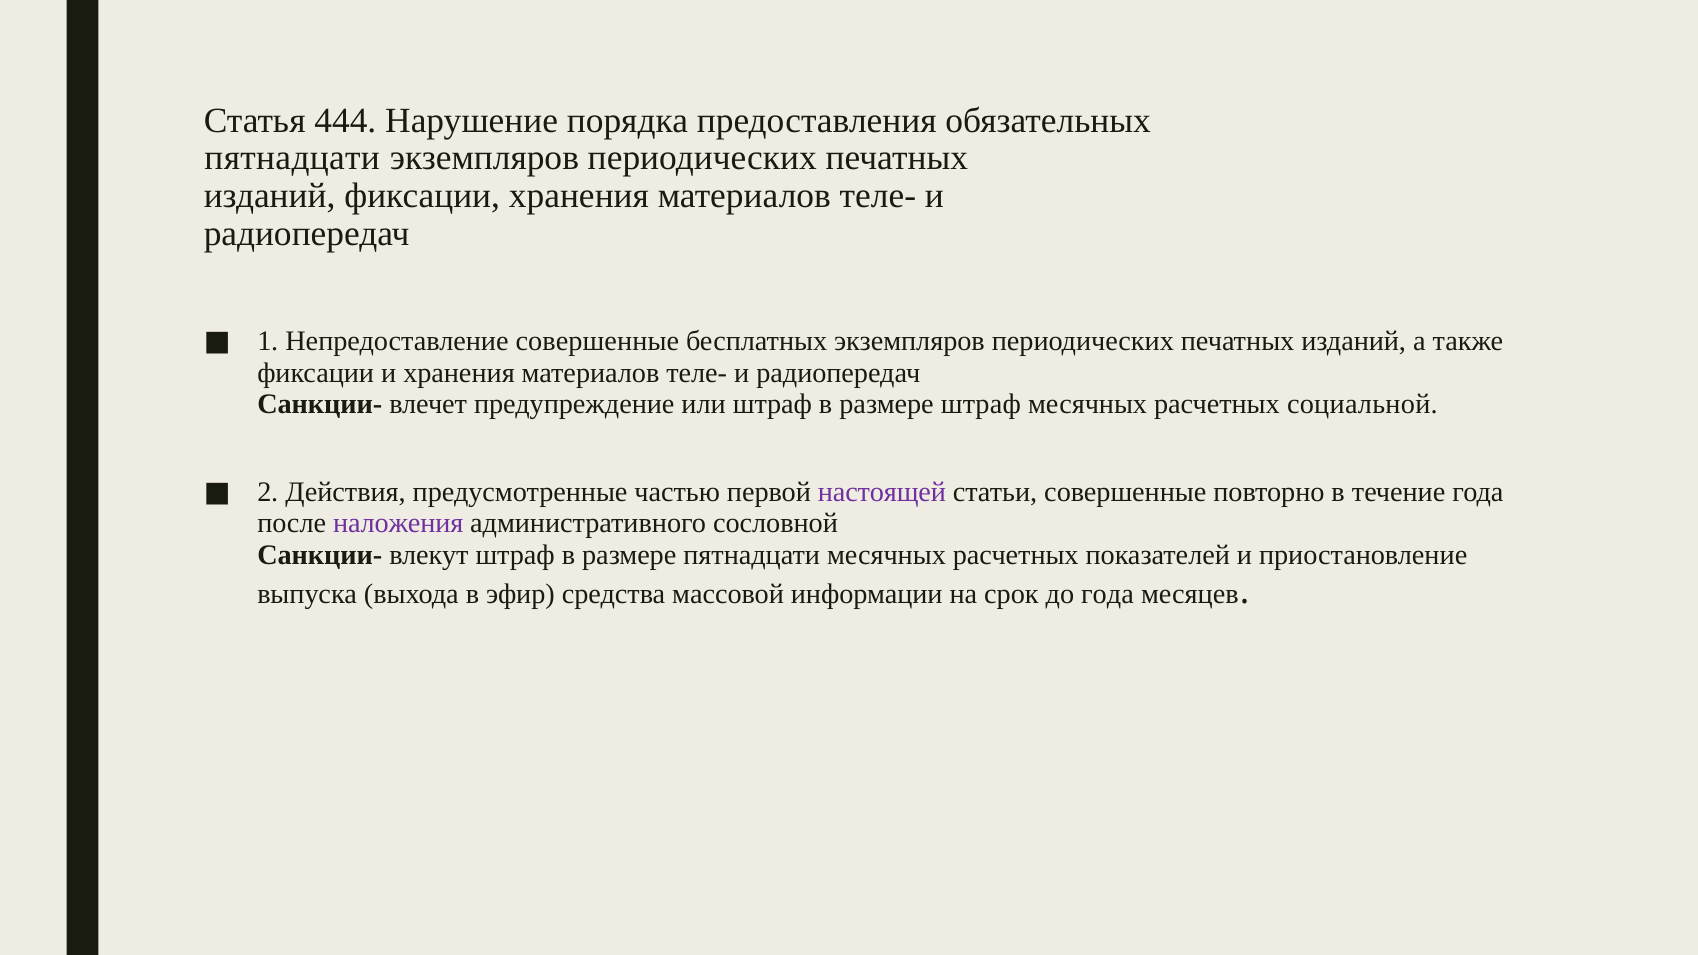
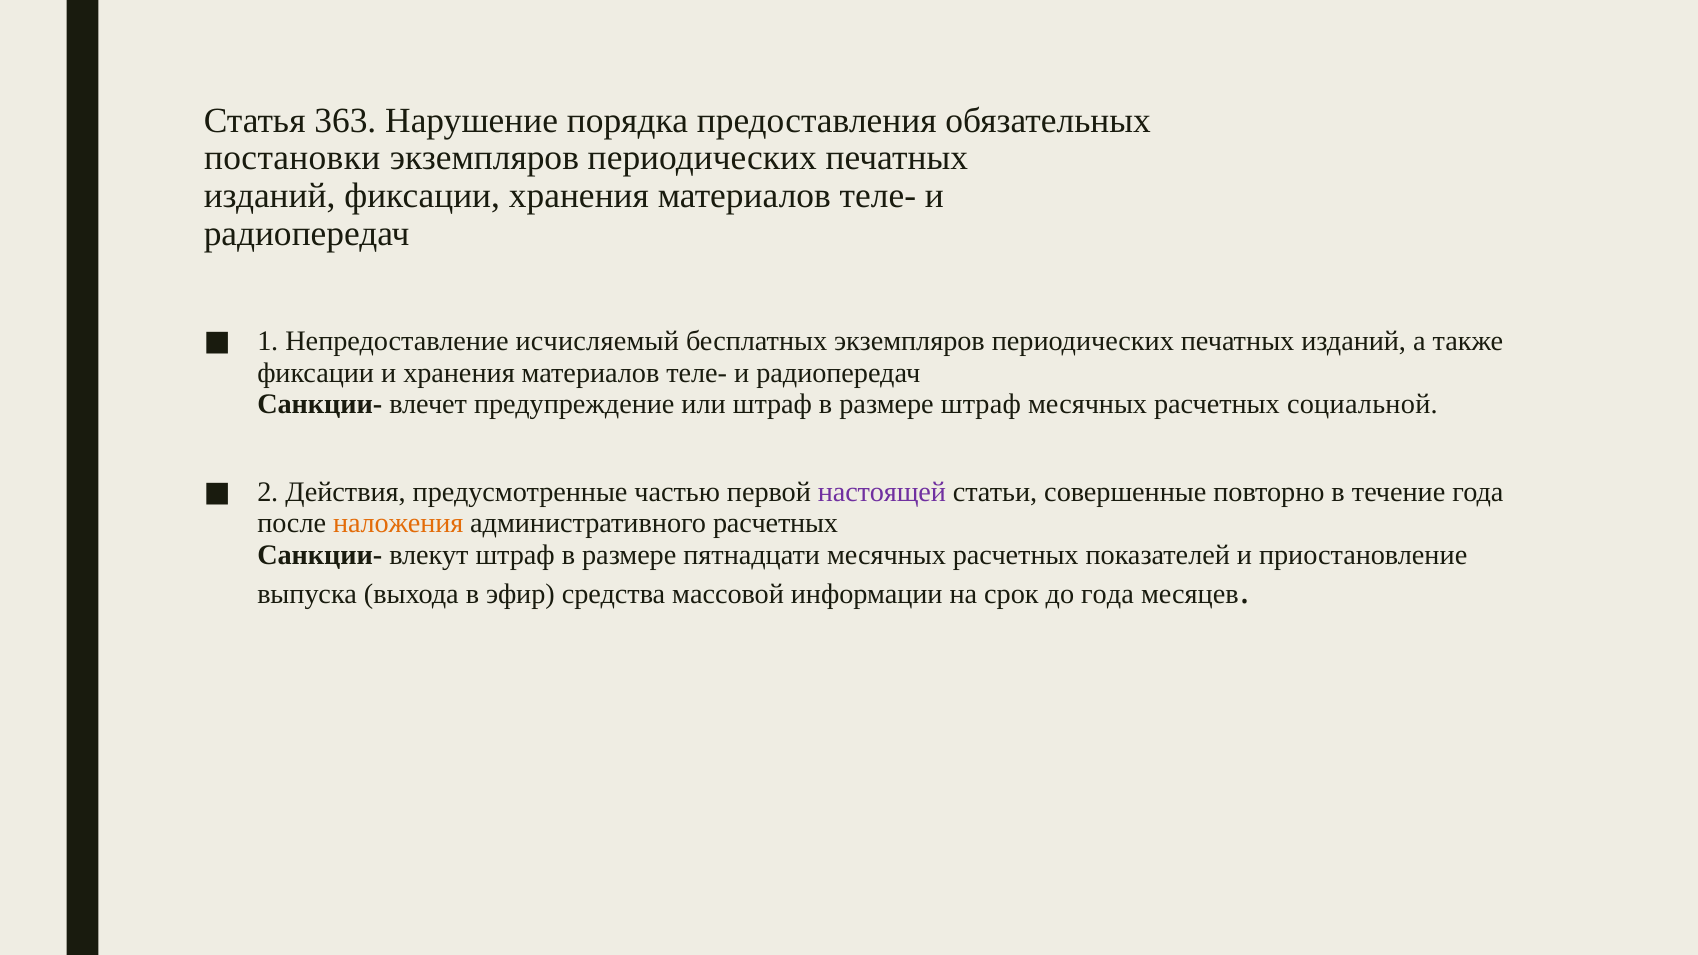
444: 444 -> 363 (345, 120)
пятнадцати: пятнадцати -> постановки (292, 158)
Непредоставление совершенные: совершенные -> исчисляемый (597, 341)
наложения colour: purple -> orange (398, 524)
административного сословной: сословной -> расчетных (776, 524)
